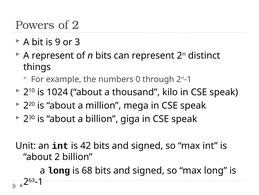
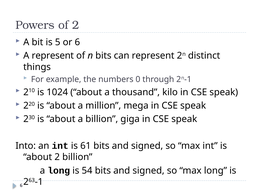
9: 9 -> 5 (58, 42)
or 3: 3 -> 6 (77, 42)
Unit: Unit -> Into (26, 145)
42: 42 -> 61 (86, 145)
68: 68 -> 54 (87, 170)
